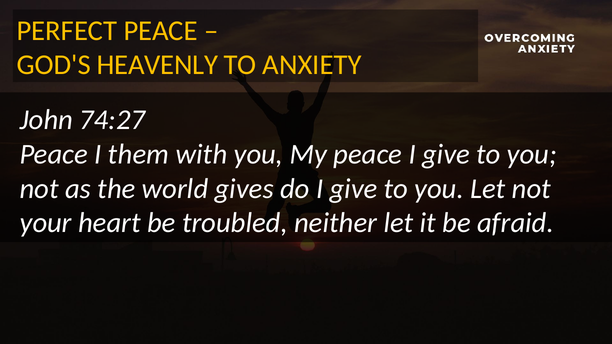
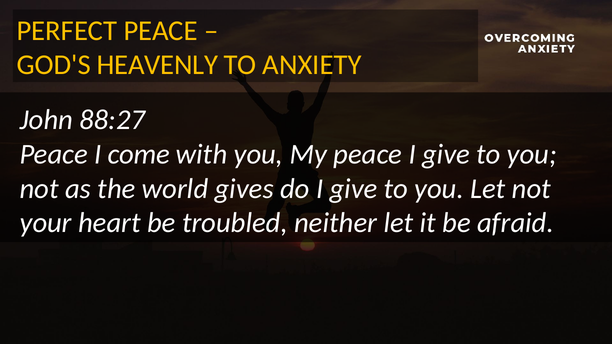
74:27: 74:27 -> 88:27 (112, 120)
them: them -> come (139, 154)
